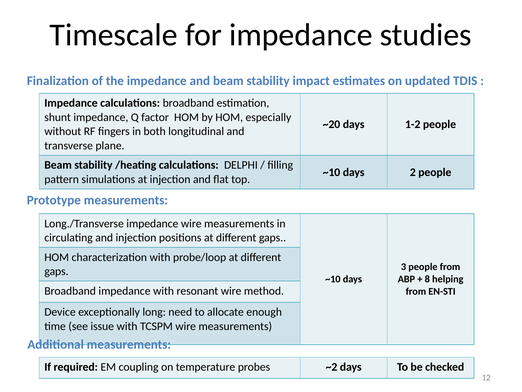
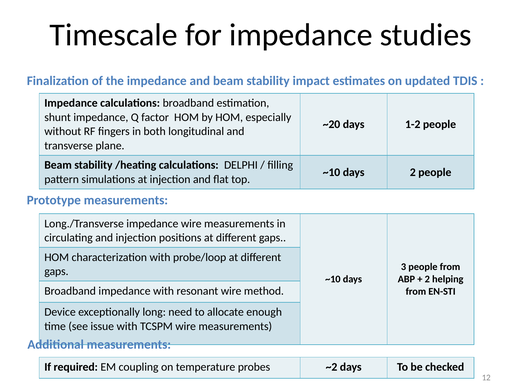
8: 8 -> 2 (427, 279)
